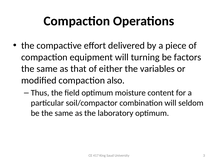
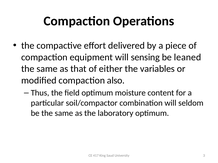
turning: turning -> sensing (145, 57)
factors: factors -> leaned (188, 57)
